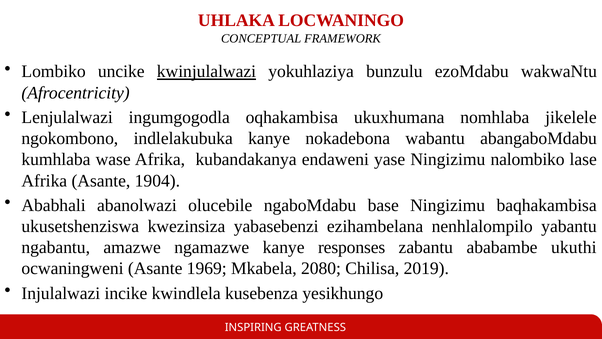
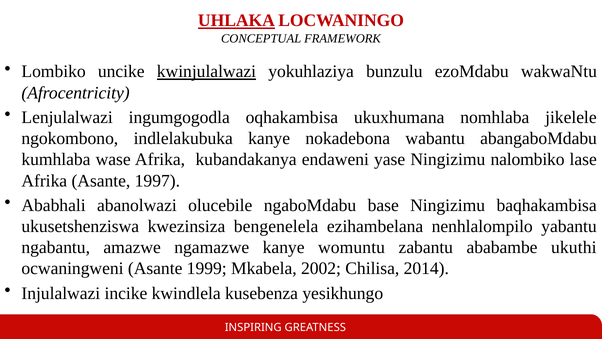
UHLAKA underline: none -> present (236, 21)
1904: 1904 -> 1997 (157, 181)
yabasebenzi: yabasebenzi -> bengenelela (276, 226)
responses: responses -> womuntu (352, 247)
1969: 1969 -> 1999 (207, 268)
2080: 2080 -> 2002 (321, 268)
2019: 2019 -> 2014 (426, 268)
